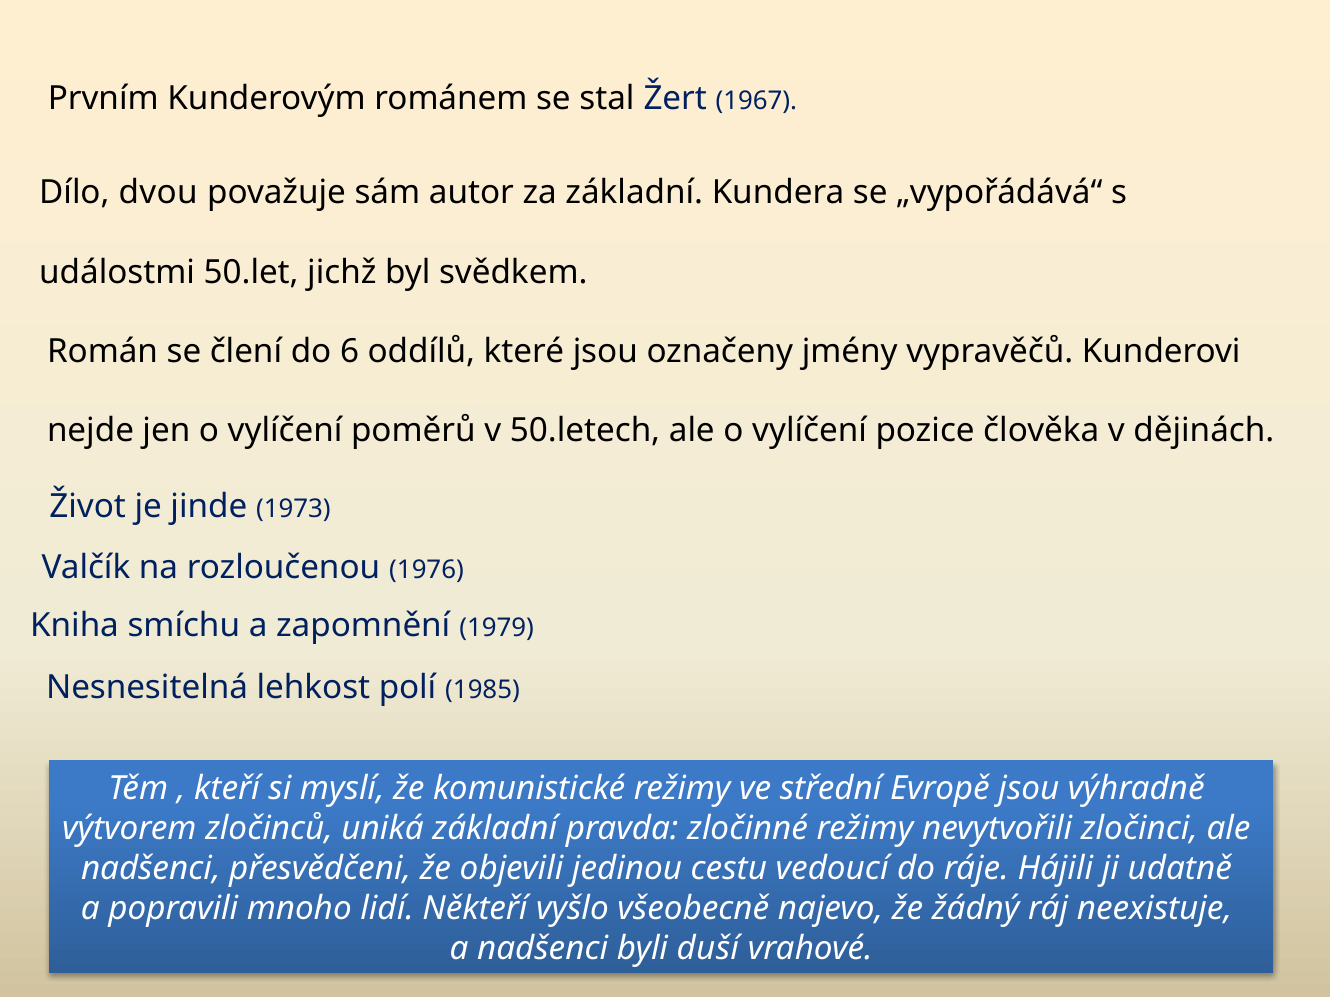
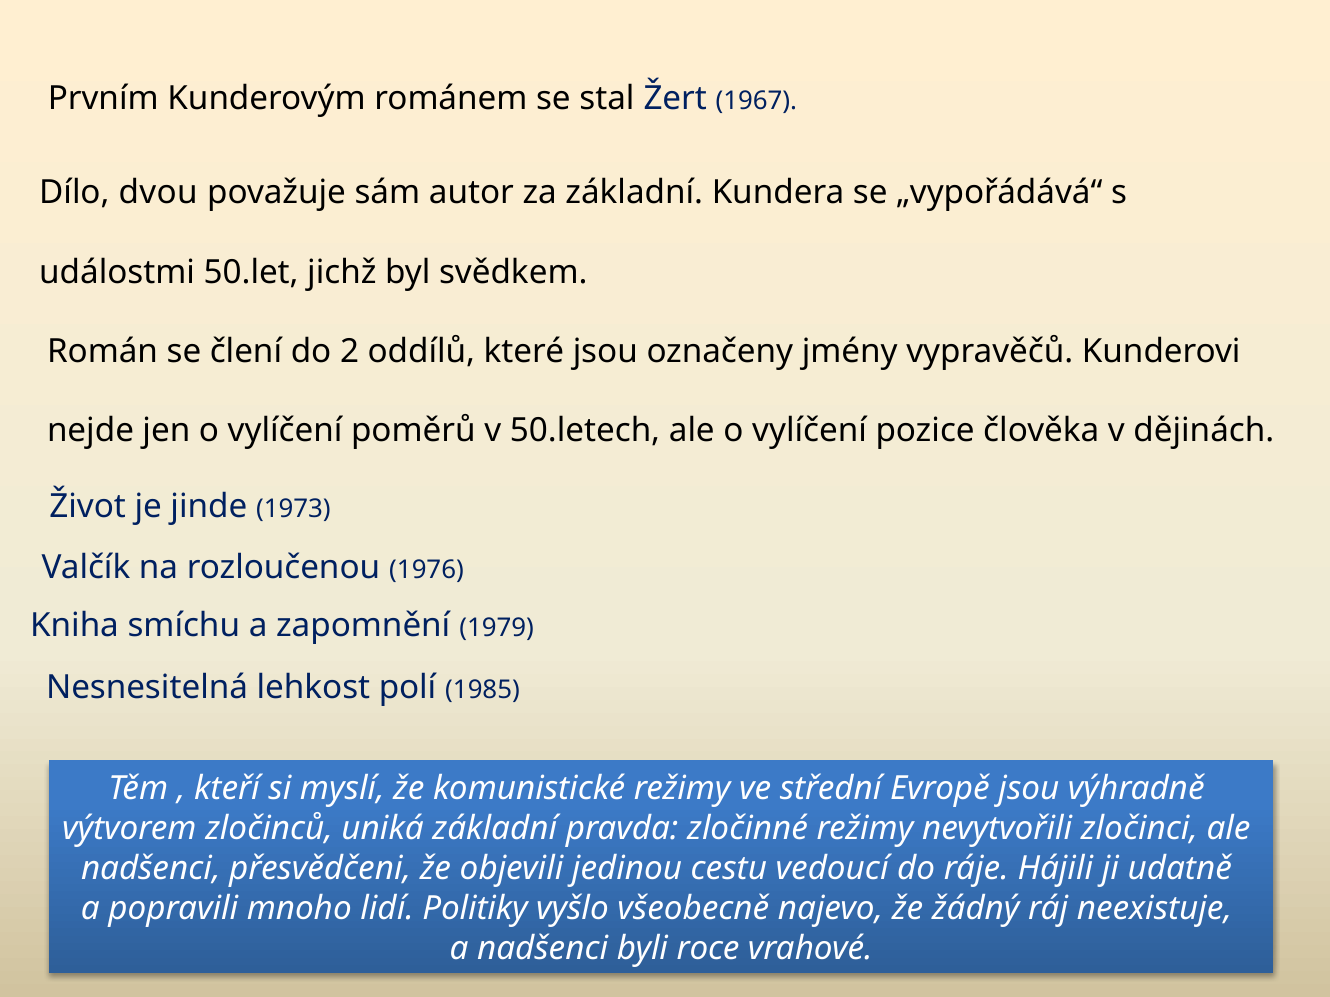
6: 6 -> 2 (350, 351)
Někteří: Někteří -> Politiky (475, 909)
duší: duší -> roce (708, 949)
